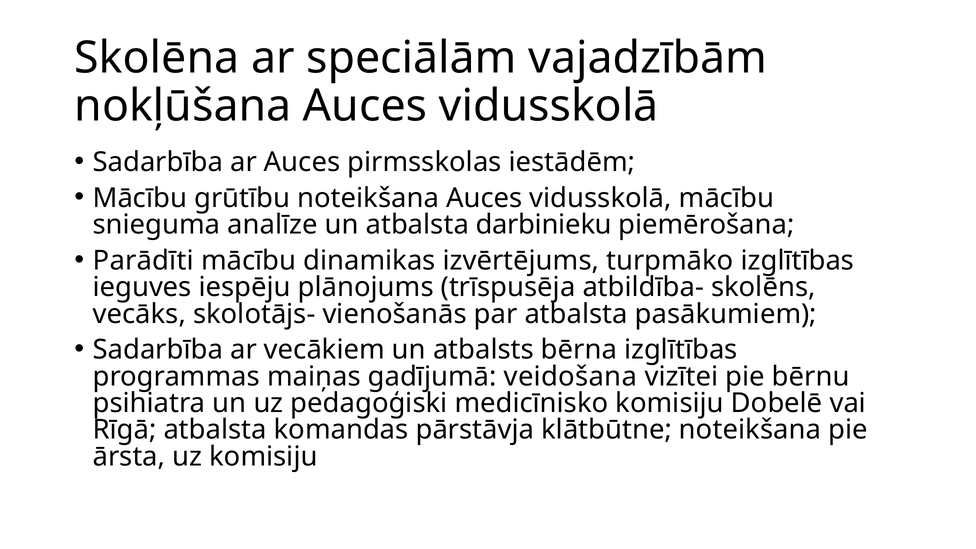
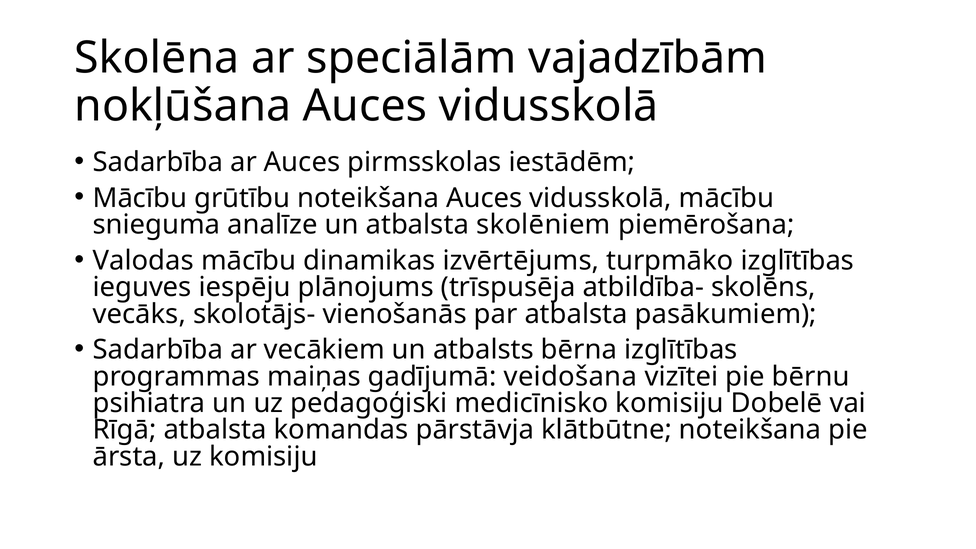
darbinieku: darbinieku -> skolēniem (543, 225)
Parādīti: Parādīti -> Valodas (143, 261)
